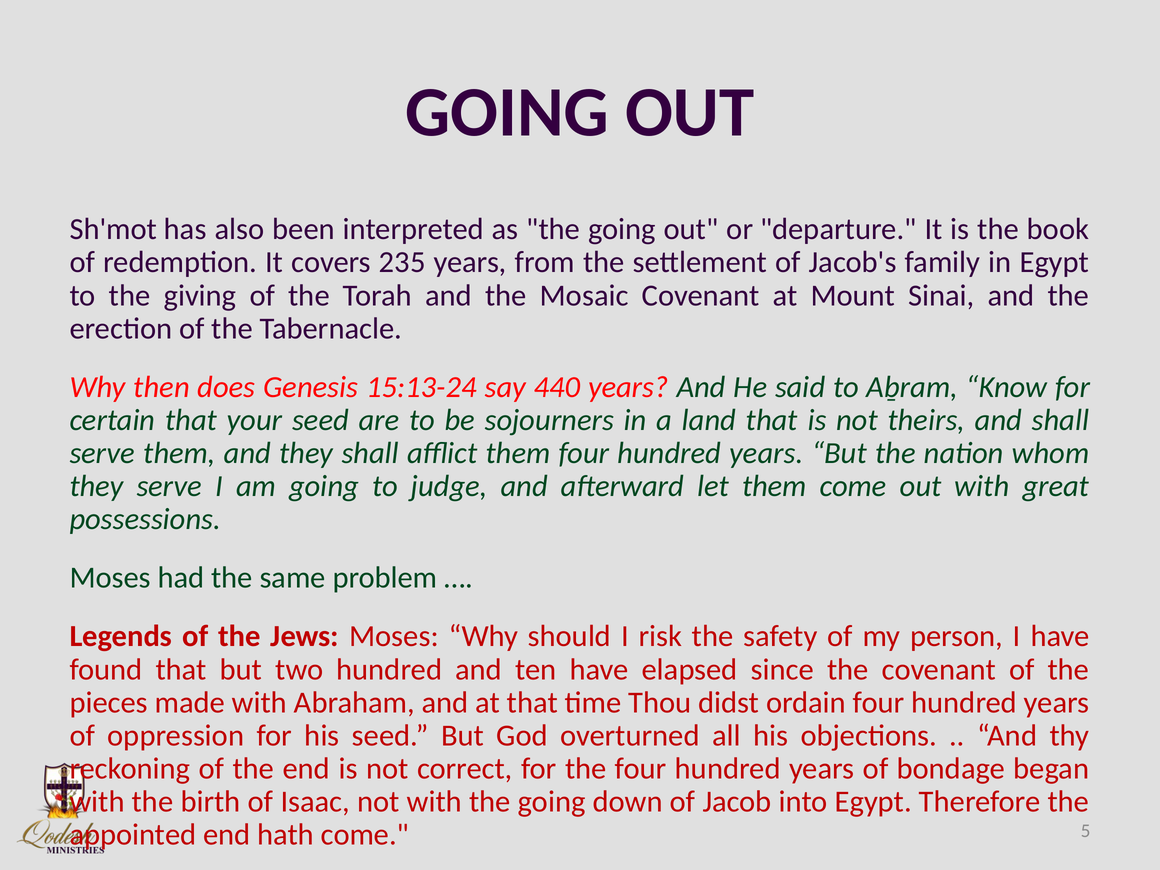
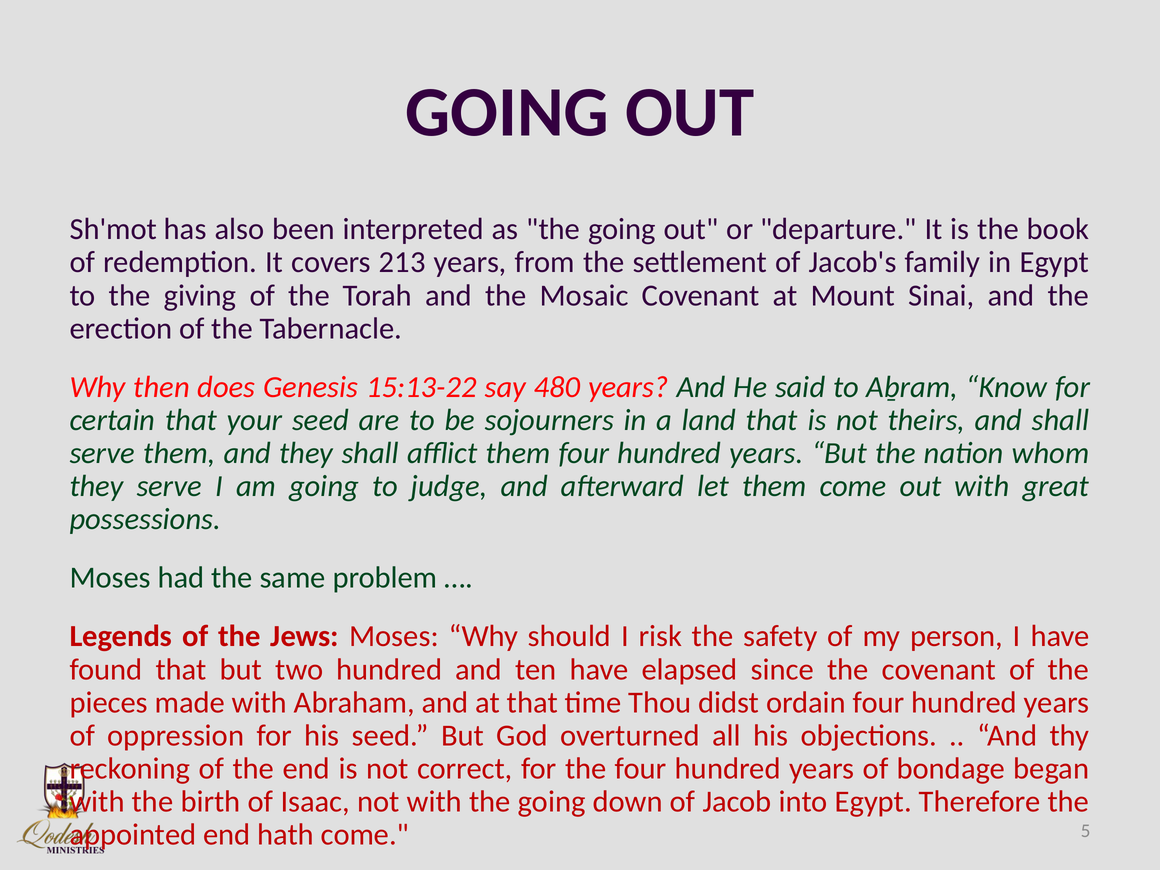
235: 235 -> 213 (402, 262)
15:13-24: 15:13-24 -> 15:13-22 (421, 387)
440: 440 -> 480 (557, 387)
